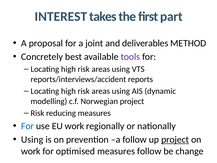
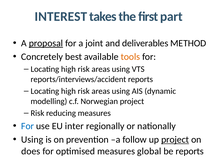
proposal underline: none -> present (46, 43)
tools colour: purple -> orange (130, 57)
EU work: work -> inter (74, 126)
work: work -> does (31, 151)
measures follow: follow -> global (149, 151)
be change: change -> reports (190, 151)
